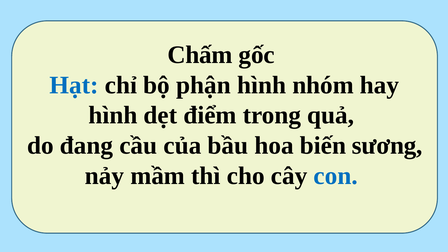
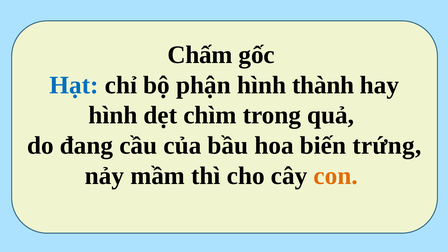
nhóm: nhóm -> thành (323, 85)
điểm: điểm -> chìm (210, 115)
sương: sương -> trứng (387, 146)
con colour: blue -> orange (336, 176)
